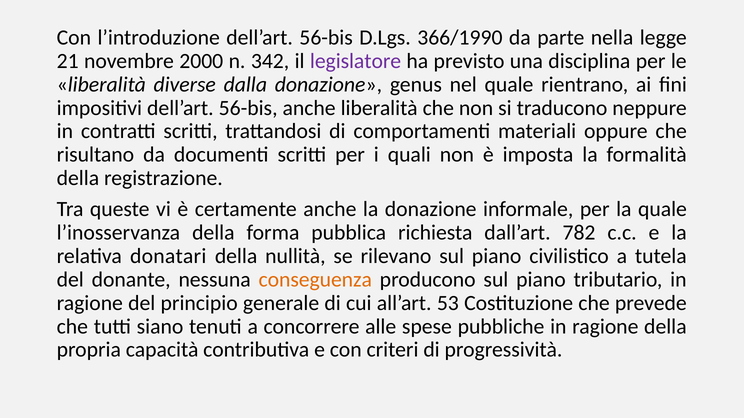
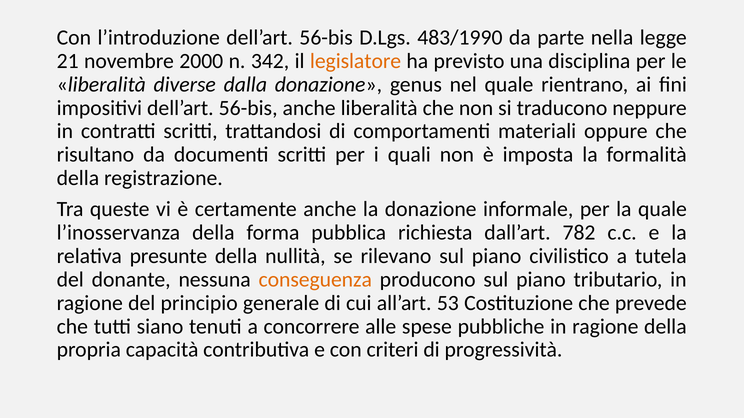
366/1990: 366/1990 -> 483/1990 (460, 38)
legislatore colour: purple -> orange (356, 61)
donatari: donatari -> presunte (168, 256)
